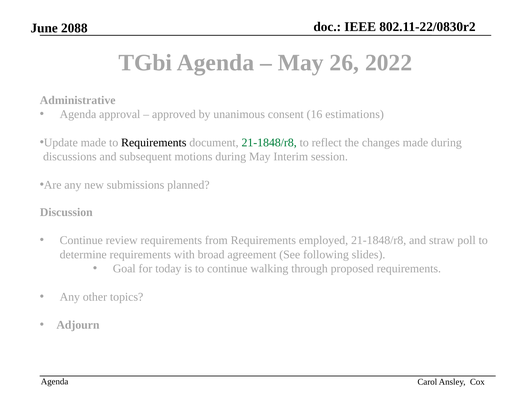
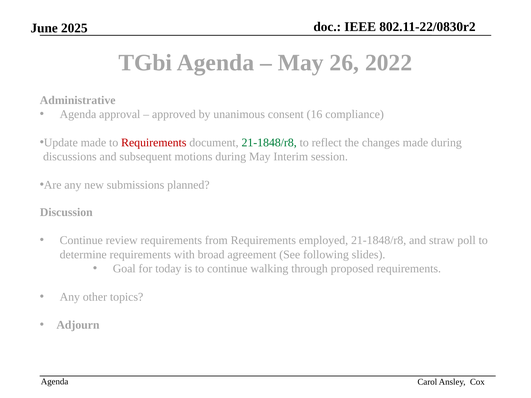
2088: 2088 -> 2025 (74, 28)
estimations: estimations -> compliance (355, 114)
Requirements colour: black -> red (154, 143)
